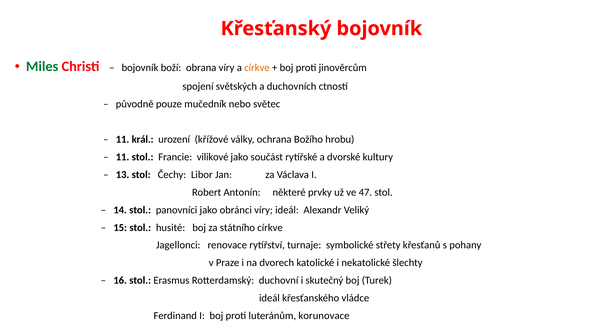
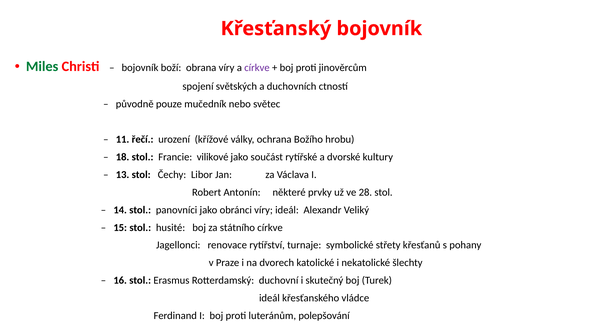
církve colour: orange -> purple (257, 68)
král: král -> řečí (143, 139)
11: 11 -> 18 (123, 157)
47: 47 -> 28 (365, 192)
korunovace: korunovace -> polepšování (324, 316)
